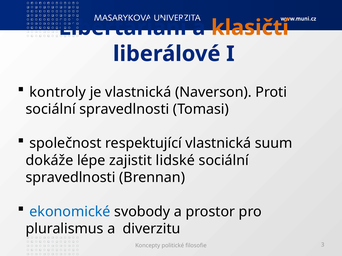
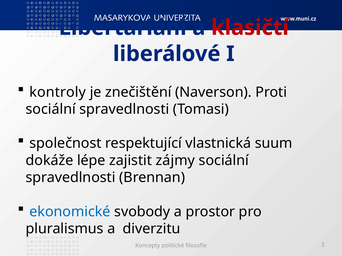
klasičtí colour: orange -> red (250, 28)
je vlastnická: vlastnická -> znečištění (138, 92)
lidské: lidské -> zájmy (175, 161)
